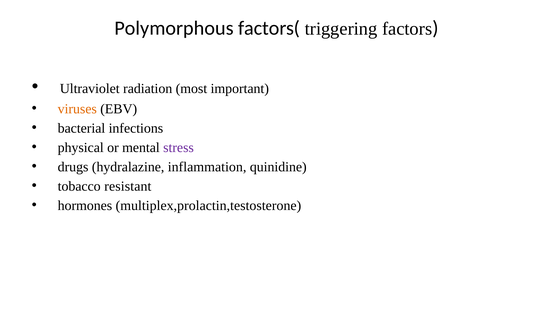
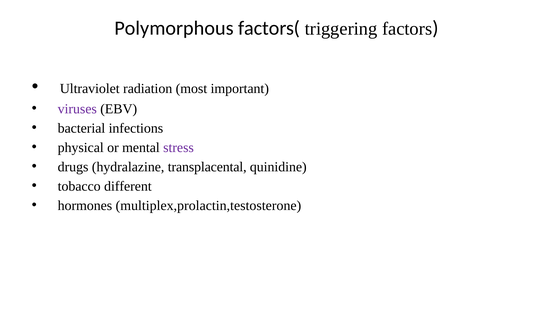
viruses colour: orange -> purple (77, 109)
inflammation: inflammation -> transplacental (207, 167)
resistant: resistant -> different (128, 186)
